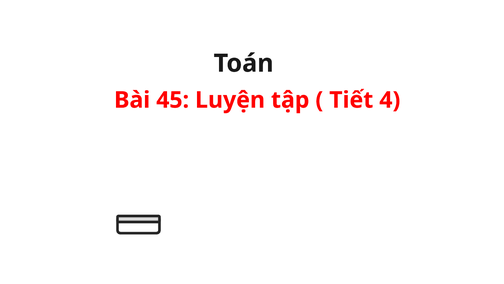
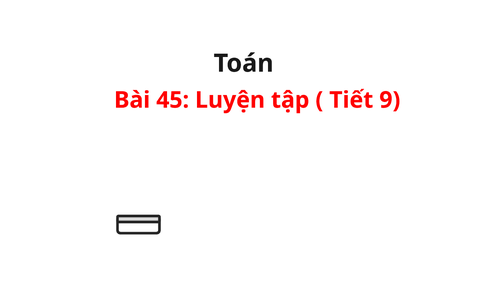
4: 4 -> 9 (390, 100)
